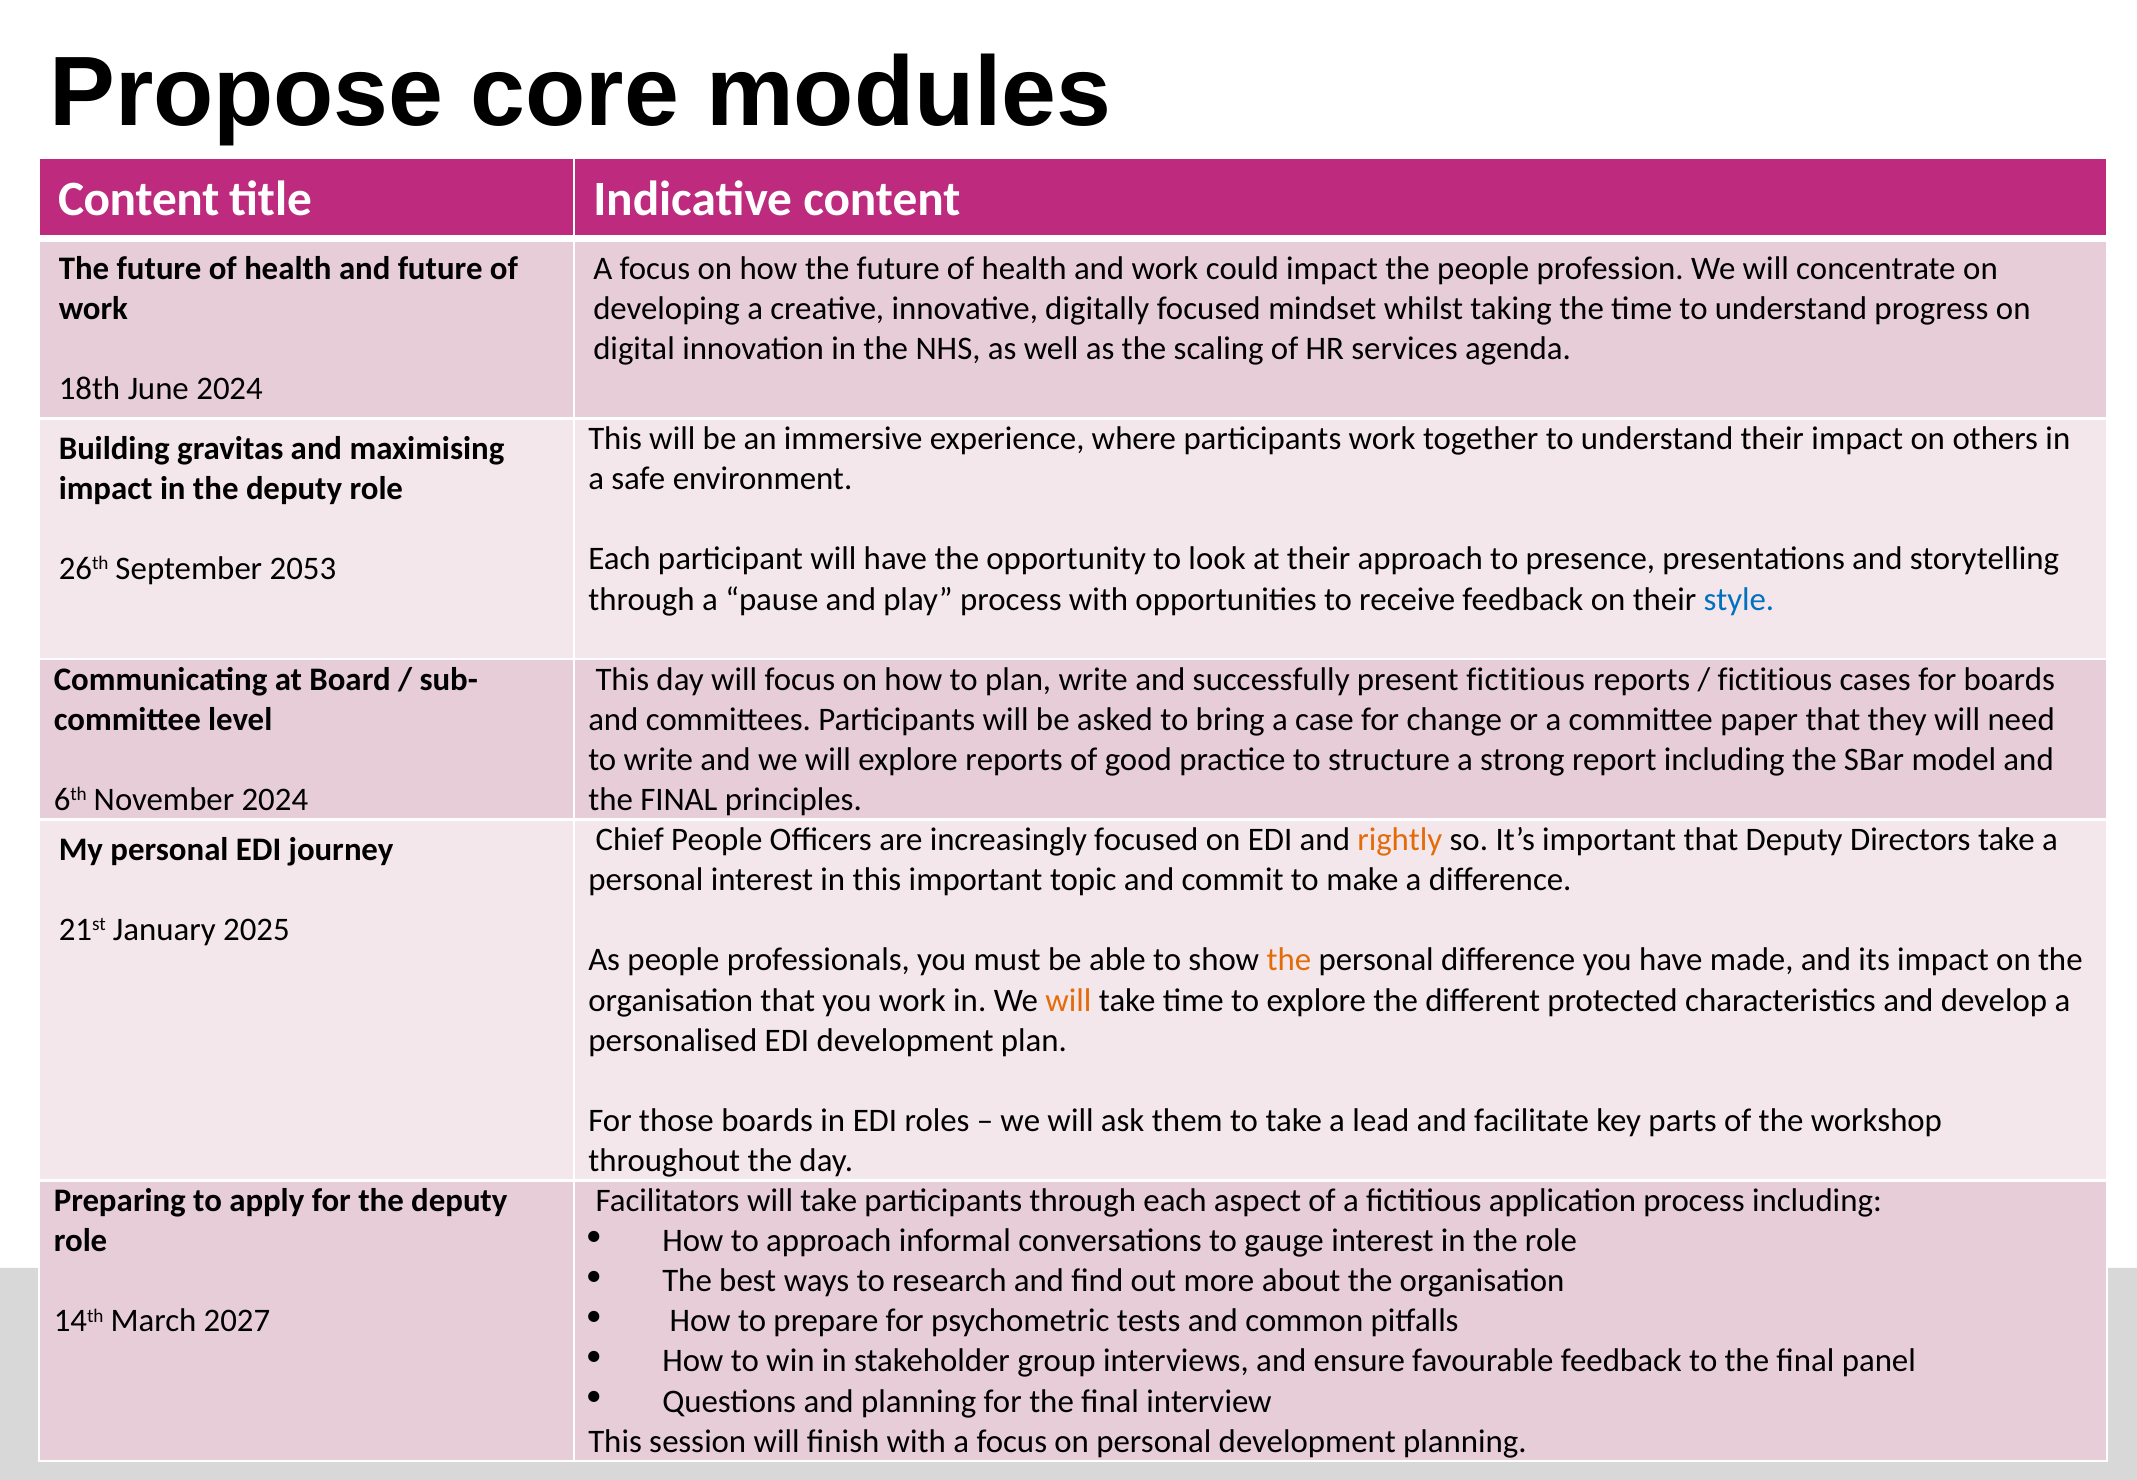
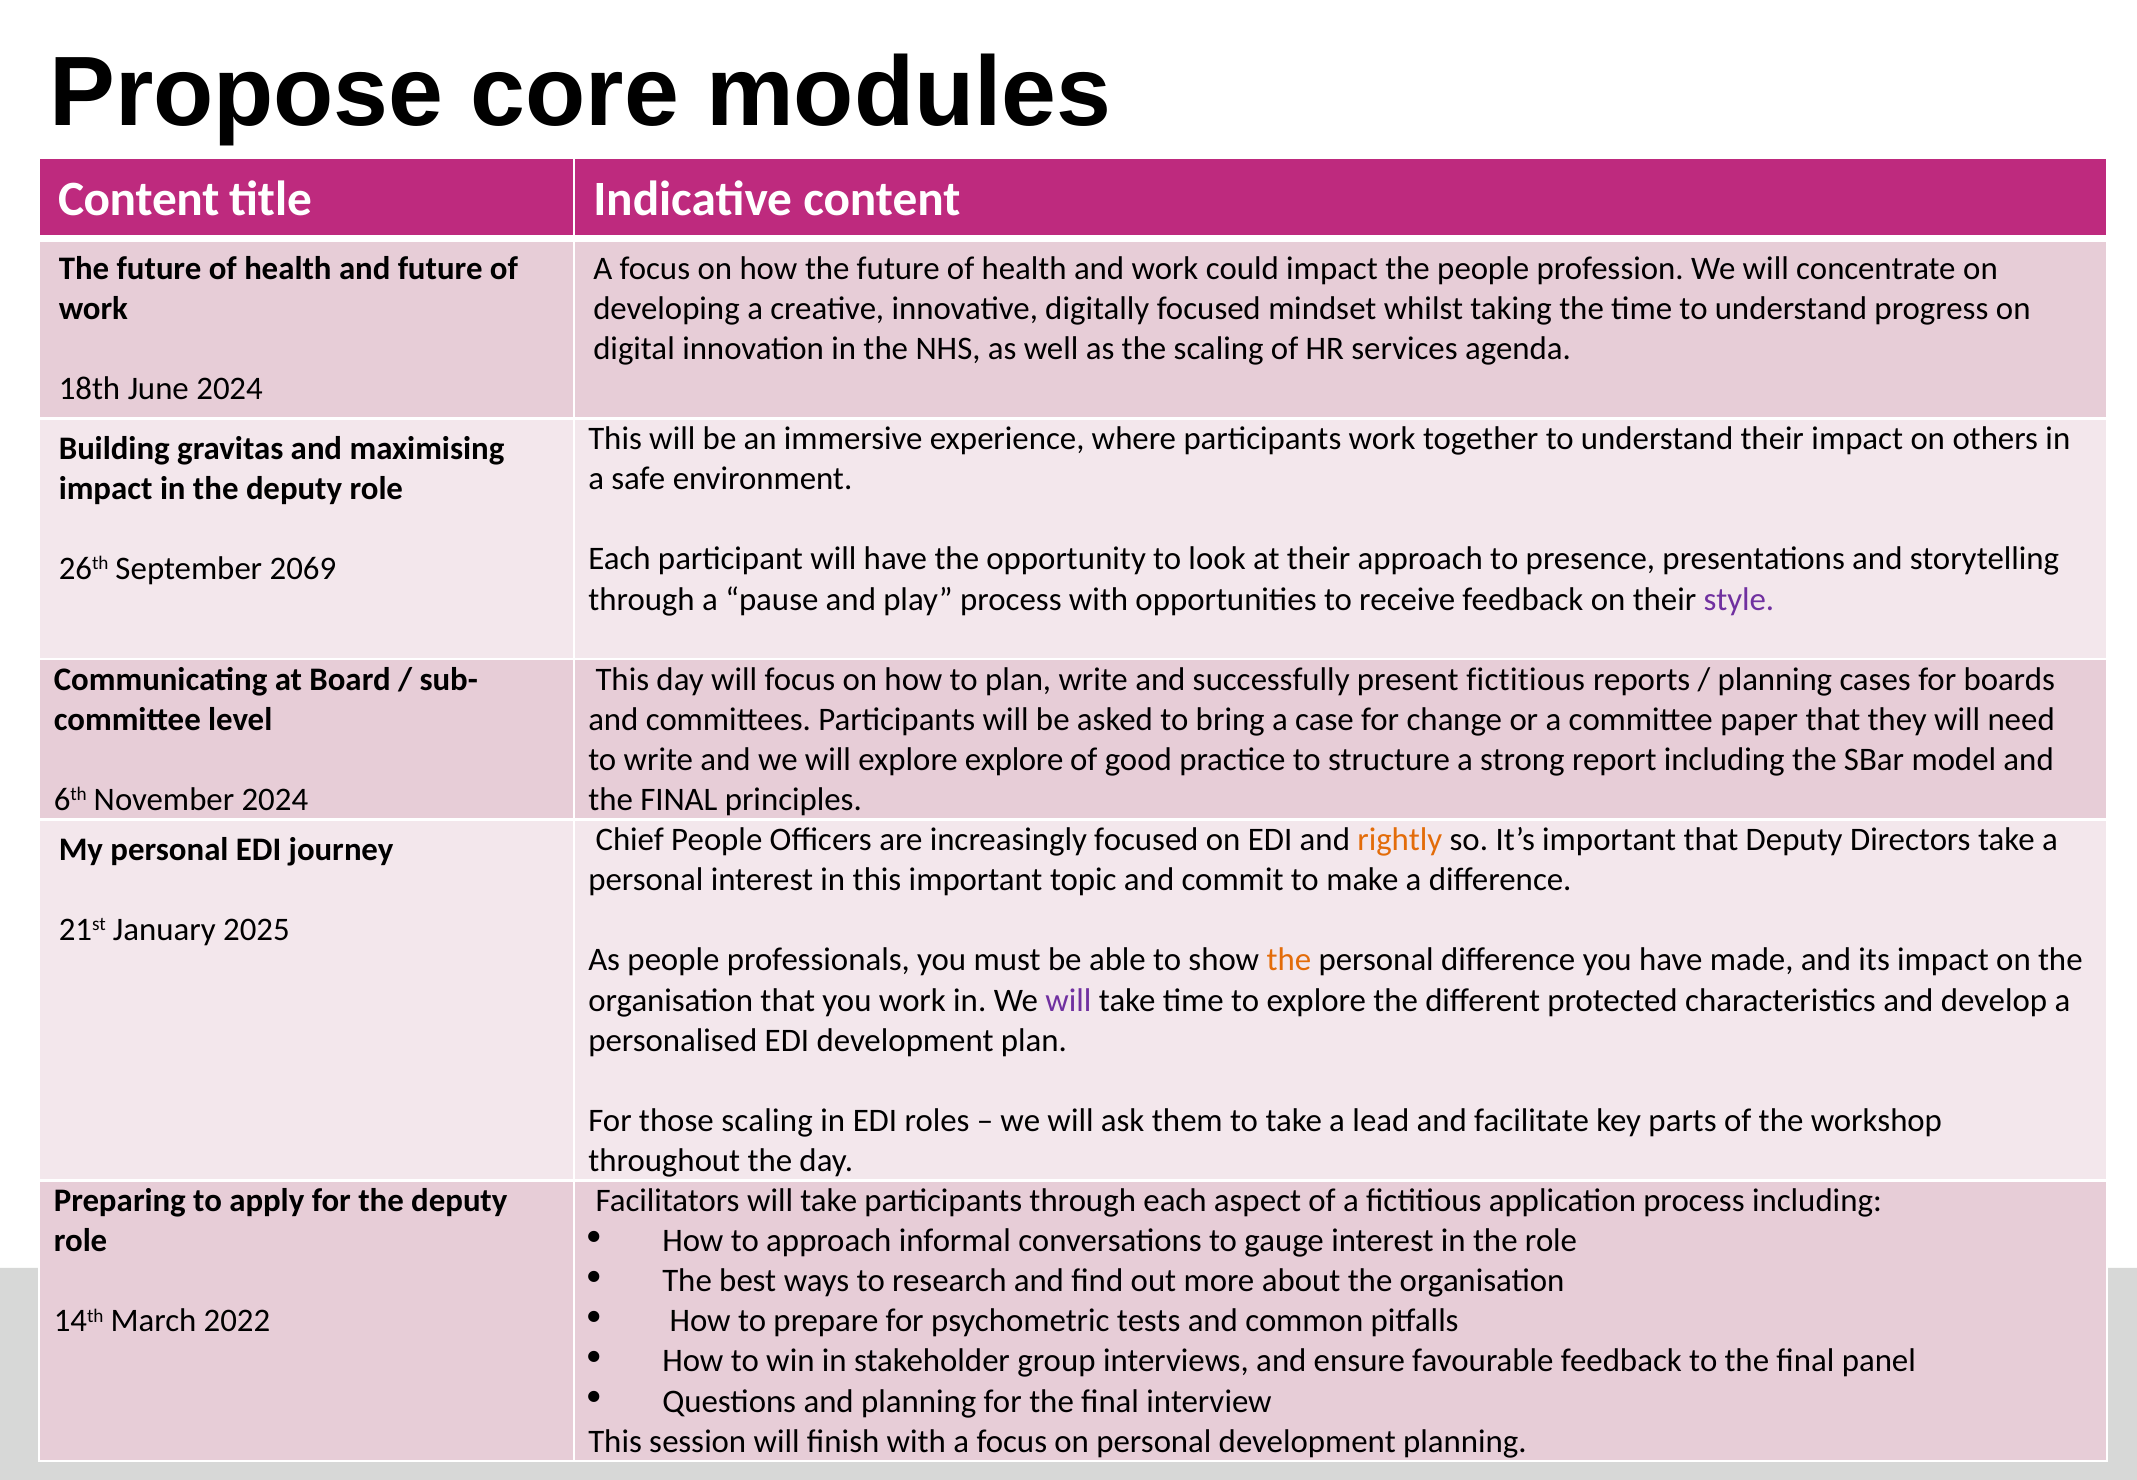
2053: 2053 -> 2069 (303, 569)
style colour: blue -> purple (1739, 599)
fictitious: fictitious -> planning (1775, 679)
explore reports: reports -> explore (1014, 759)
will colour: orange -> purple (1068, 1000)
those boards: boards -> scaling (767, 1120)
2027: 2027 -> 2022 (237, 1321)
